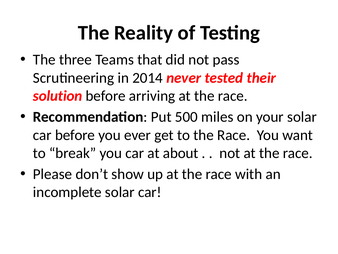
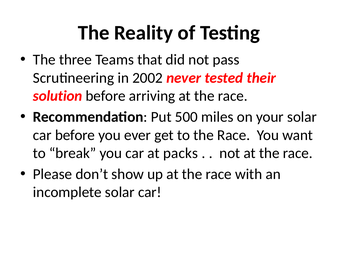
2014: 2014 -> 2002 (148, 78)
about: about -> packs (181, 153)
